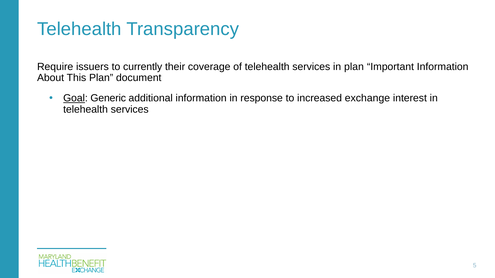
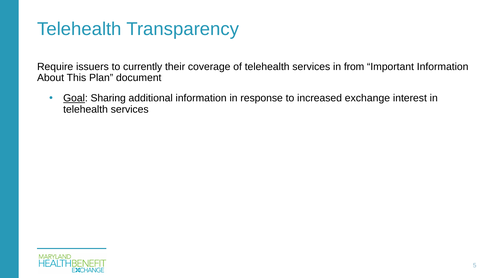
in plan: plan -> from (354, 67)
Generic: Generic -> Sharing (108, 98)
